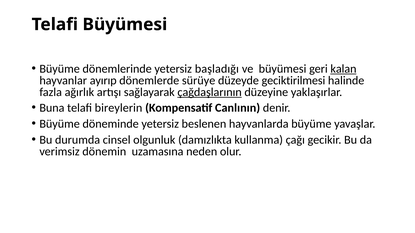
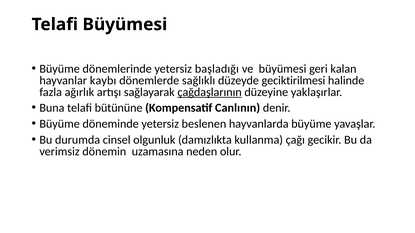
kalan underline: present -> none (343, 69)
ayırıp: ayırıp -> kaybı (103, 81)
sürüye: sürüye -> sağlıklı (199, 81)
bireylerin: bireylerin -> bütününe (119, 108)
